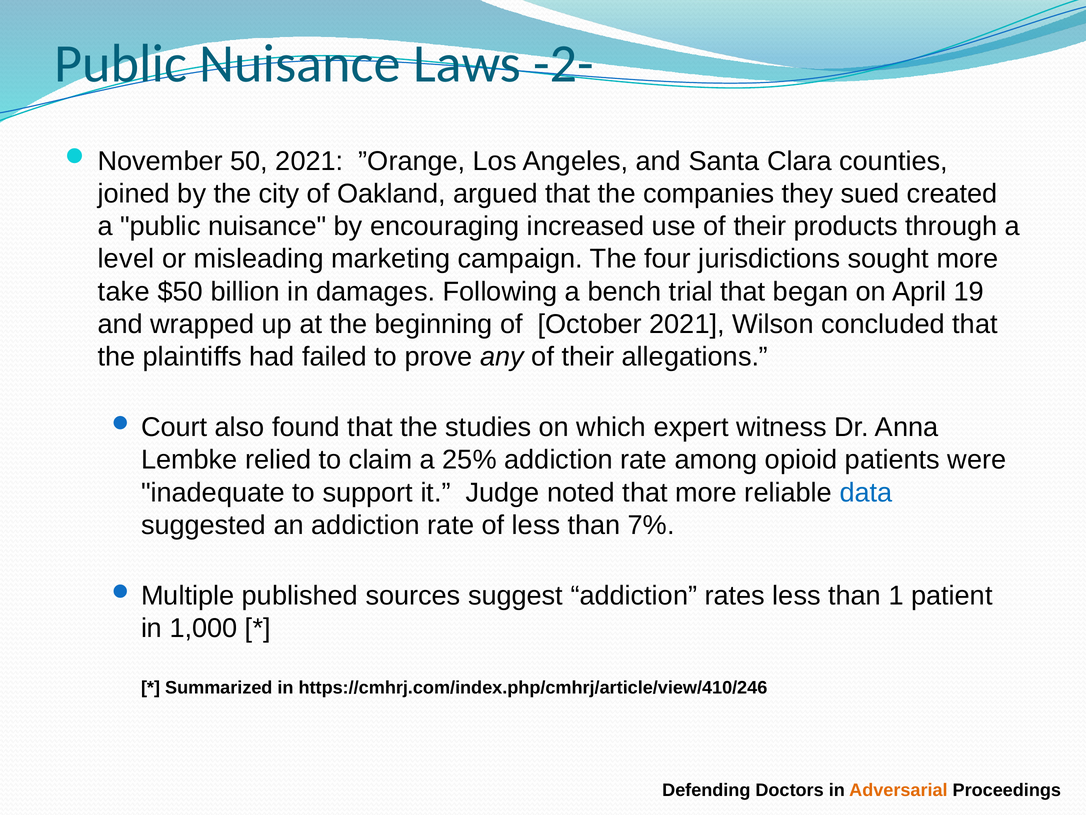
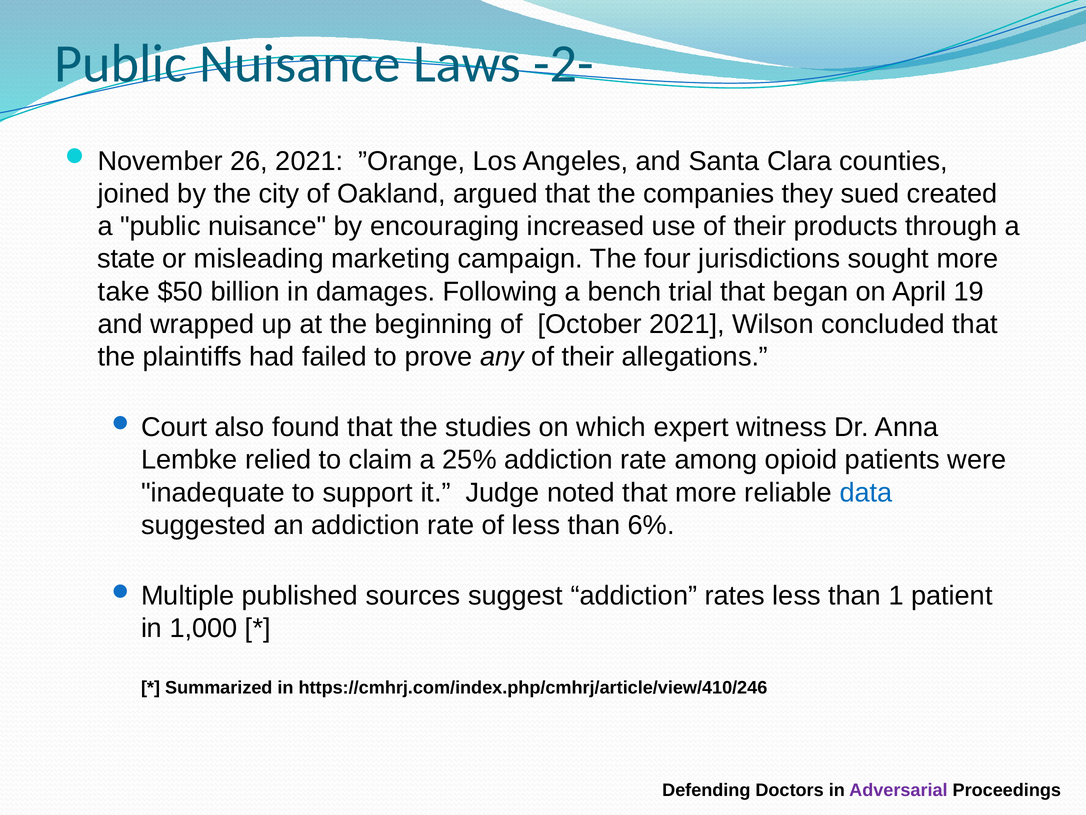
50: 50 -> 26 (249, 161)
level: level -> state (126, 259)
7%: 7% -> 6% (651, 525)
Adversarial colour: orange -> purple (898, 790)
